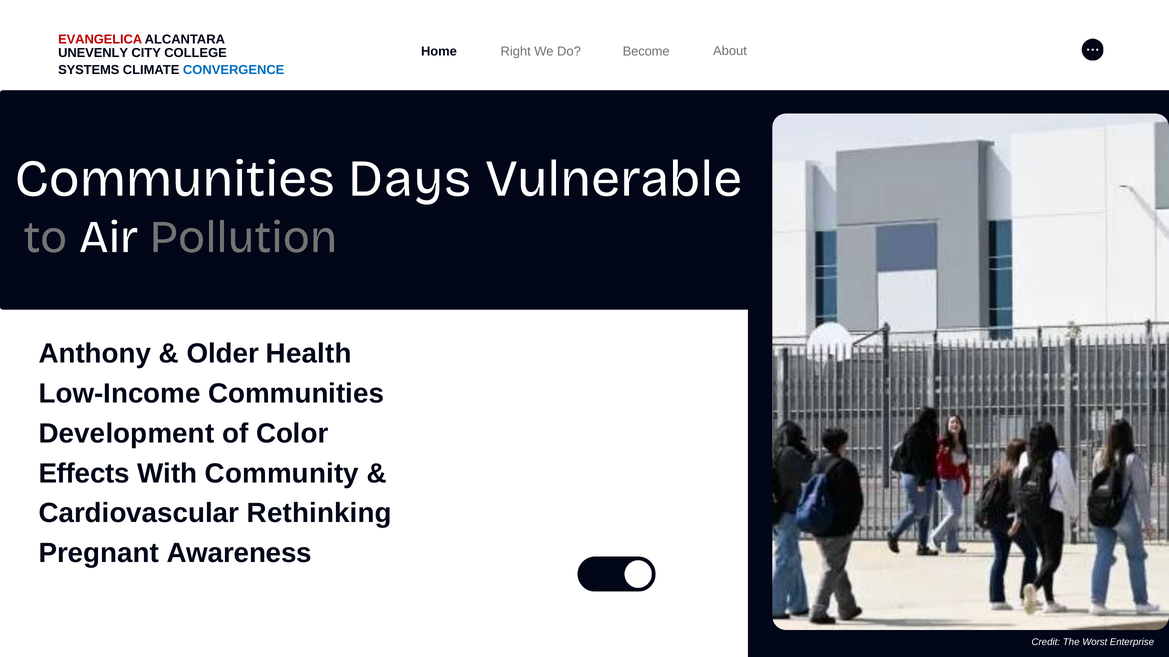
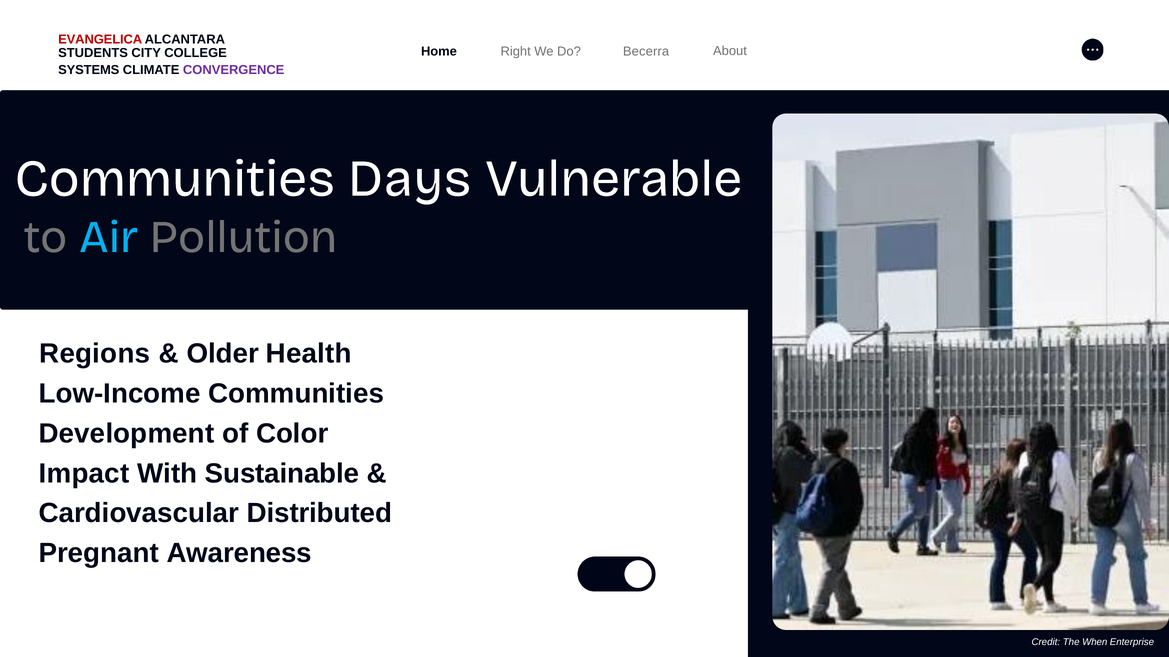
Become: Become -> Becerra (646, 51)
UNEVENLY: UNEVENLY -> STUDENTS (93, 53)
CONVERGENCE colour: blue -> purple (234, 70)
Air colour: white -> light blue (108, 237)
Anthony: Anthony -> Regions (95, 354)
Effects: Effects -> Impact (84, 474)
Community: Community -> Sustainable (282, 474)
Rethinking: Rethinking -> Distributed (319, 514)
Worst: Worst -> When (1095, 643)
